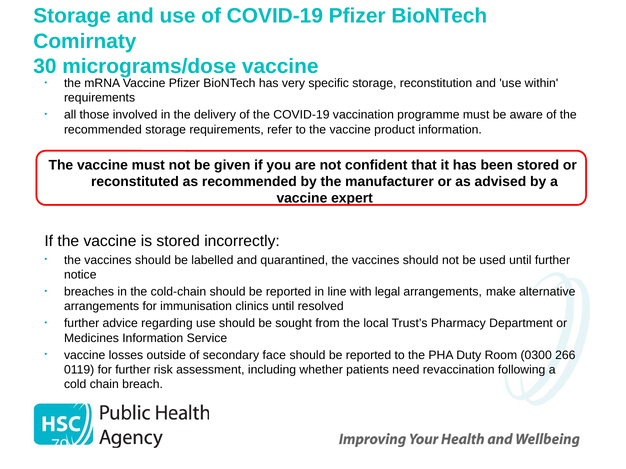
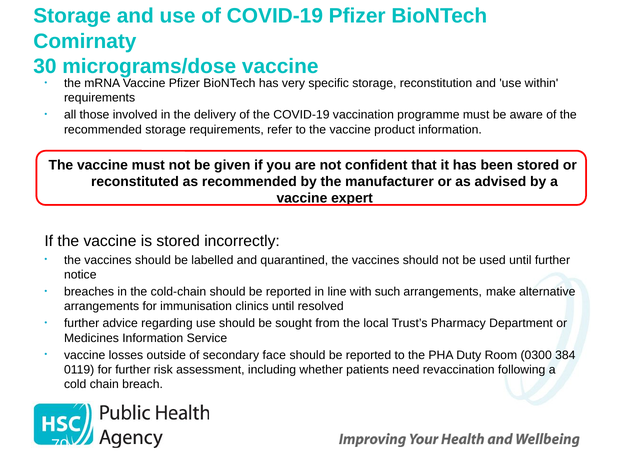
legal: legal -> such (388, 292)
266: 266 -> 384 (565, 355)
